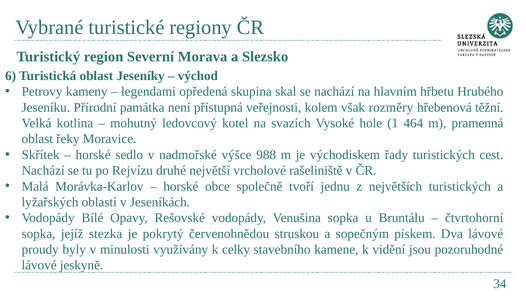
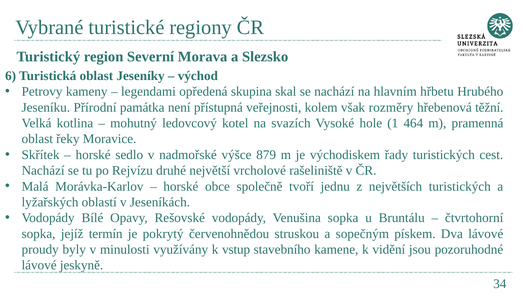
988: 988 -> 879 (266, 155)
stezka: stezka -> termín (106, 234)
celky: celky -> vstup (236, 249)
